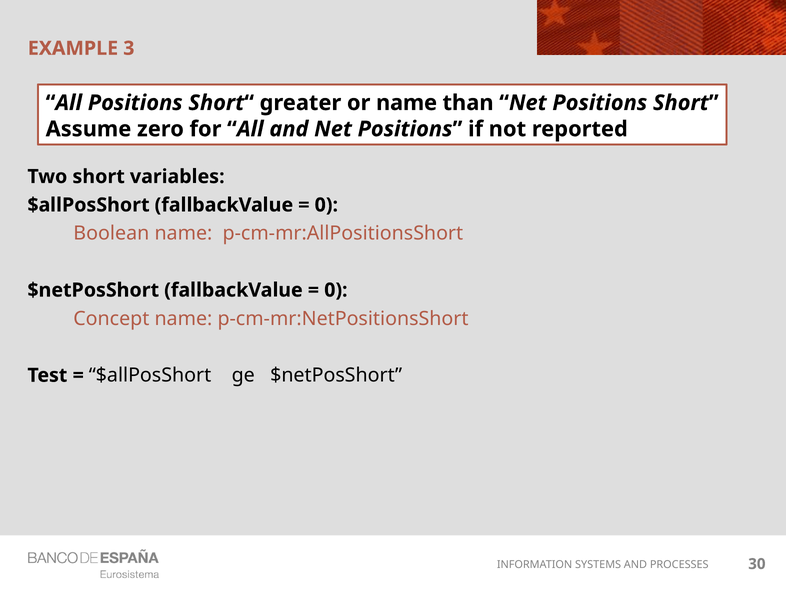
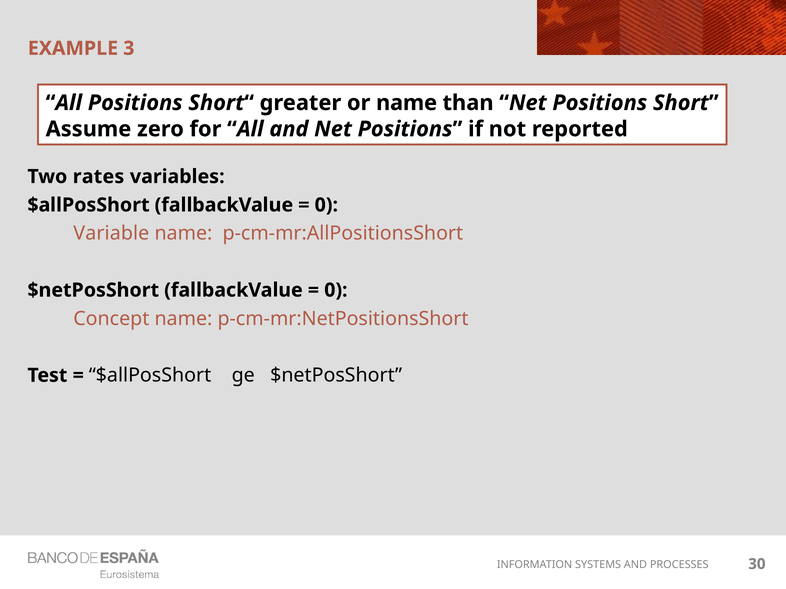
Two short: short -> rates (99, 177)
Boolean: Boolean -> Variable (111, 234)
